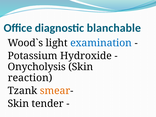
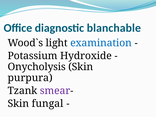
reaction: reaction -> purpura (30, 78)
smear colour: orange -> purple (55, 91)
tender: tender -> fungal (48, 104)
